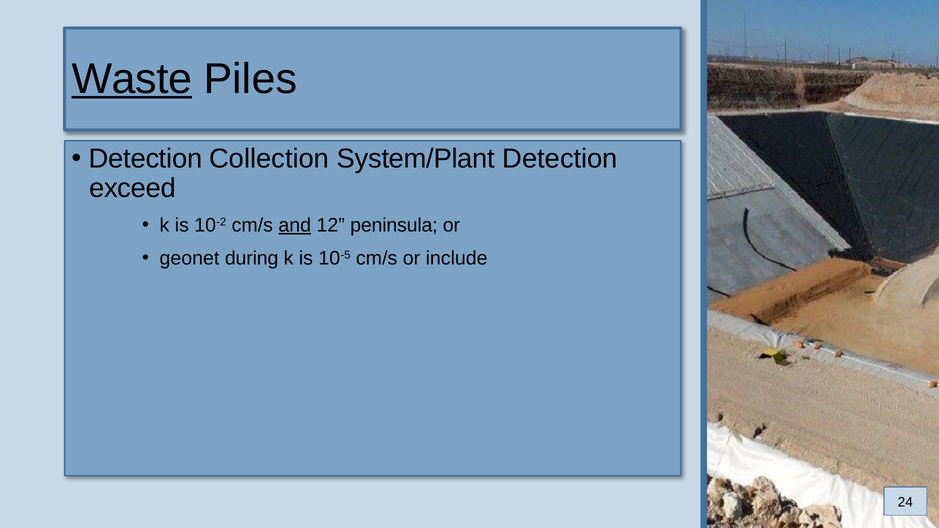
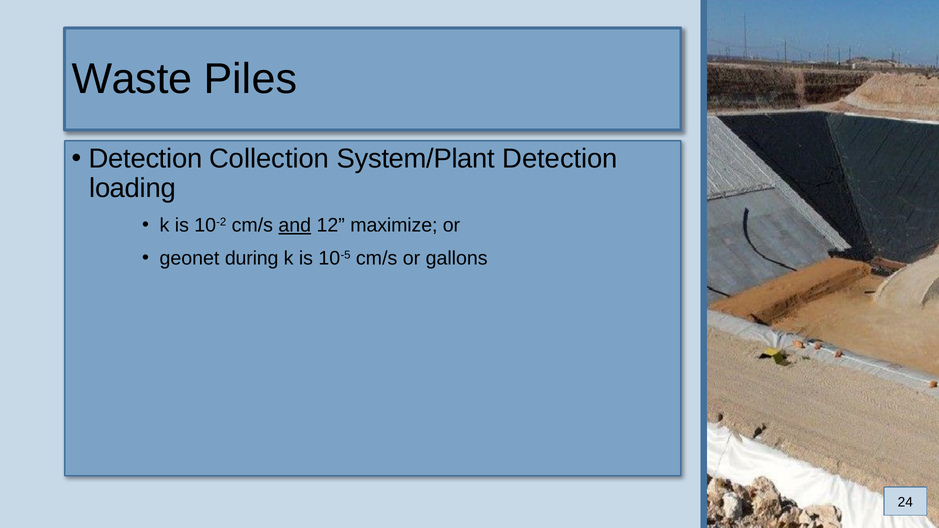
Waste underline: present -> none (132, 79)
exceed: exceed -> loading (133, 188)
peninsula: peninsula -> maximize (394, 225)
include: include -> gallons (457, 258)
